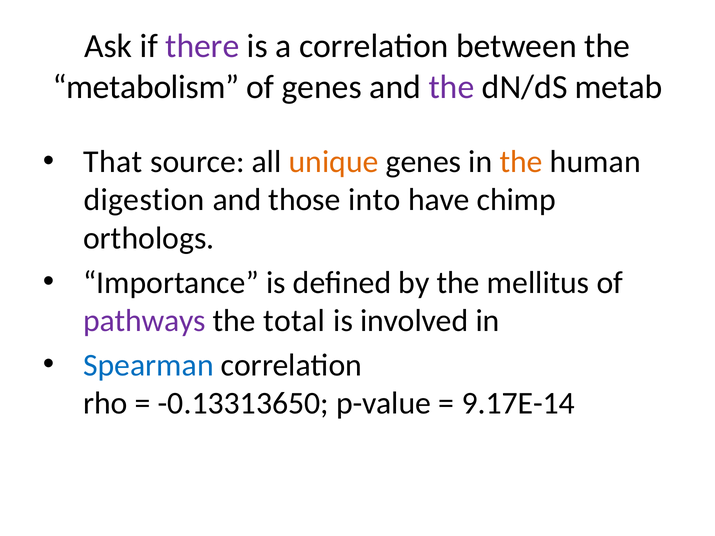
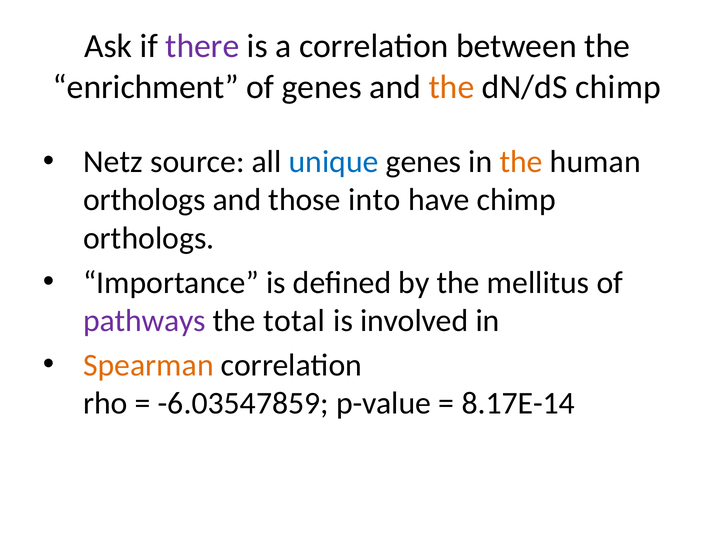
metabolism: metabolism -> enrichment (146, 87)
the colour: purple -> orange (451, 87)
dN/dS metab: metab -> chimp (618, 87)
That: That -> Netz (113, 162)
unique colour: orange -> blue (334, 162)
digestion: digestion -> orthologs (144, 200)
Spearman colour: blue -> orange (148, 365)
-0.13313650: -0.13313650 -> -6.03547859 (243, 403)
9.17E-14: 9.17E-14 -> 8.17E-14 (518, 403)
